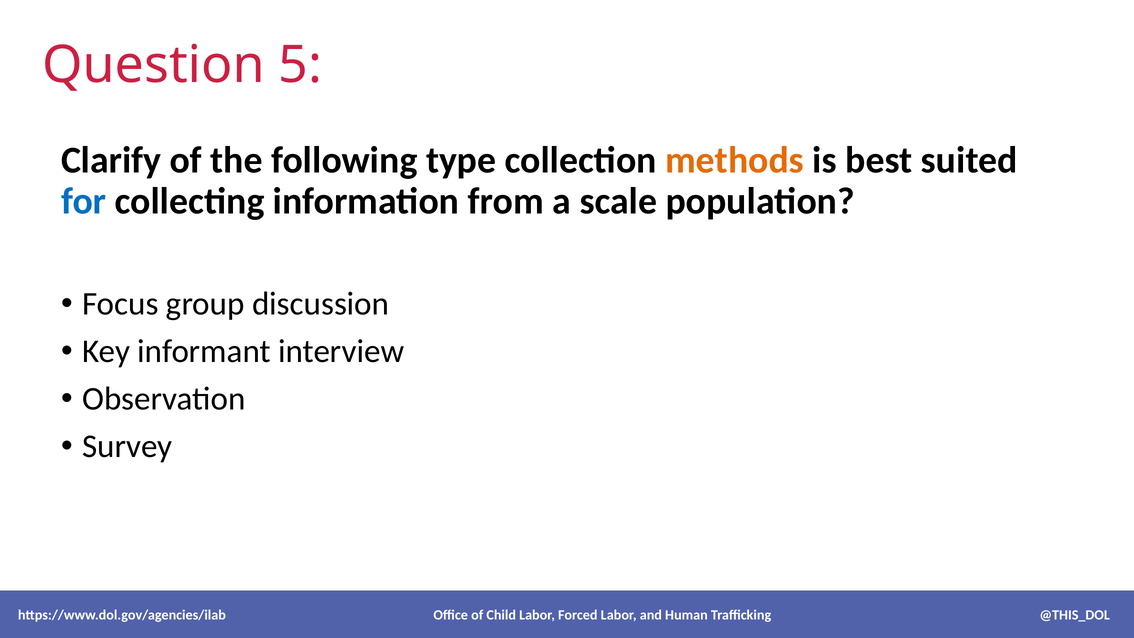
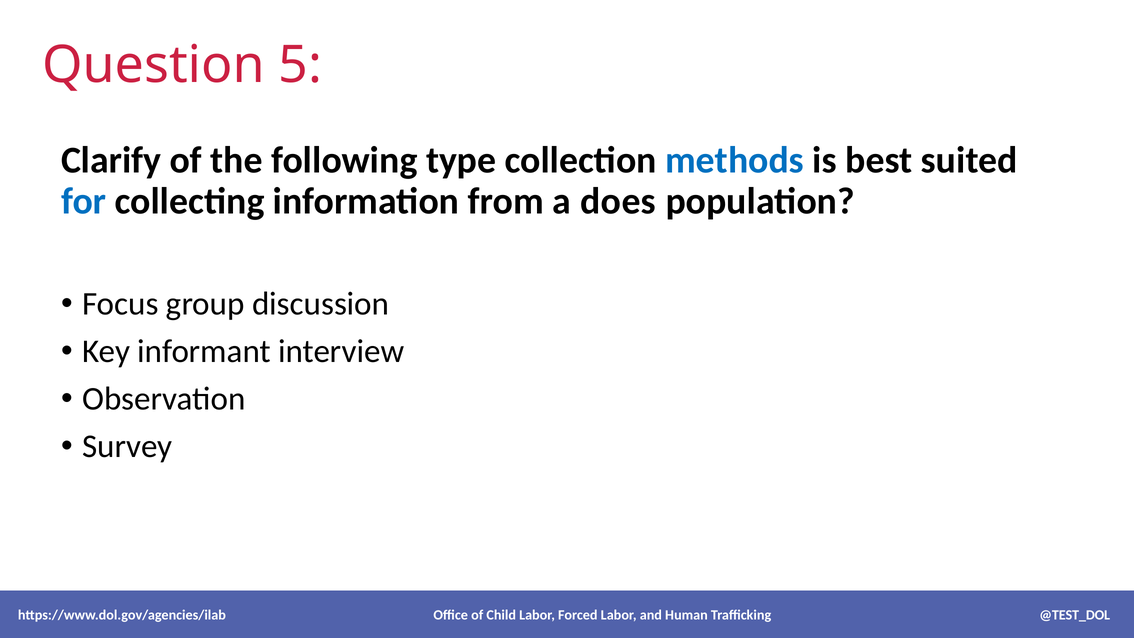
methods colour: orange -> blue (735, 160)
scale: scale -> does (618, 201)
@THIS_DOL: @THIS_DOL -> @TEST_DOL (1075, 615)
